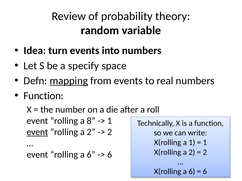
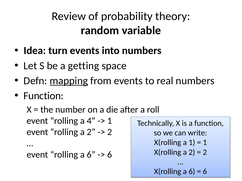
specify: specify -> getting (84, 66)
8: 8 -> 4 (91, 121)
event underline: present -> none (37, 132)
